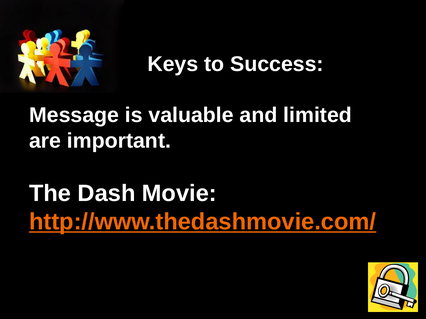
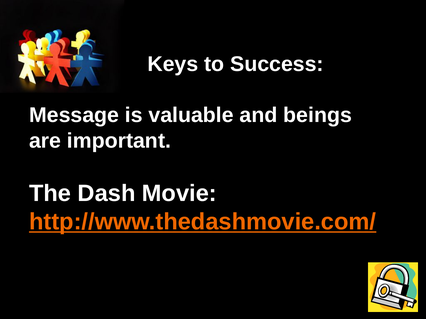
limited: limited -> beings (318, 115)
